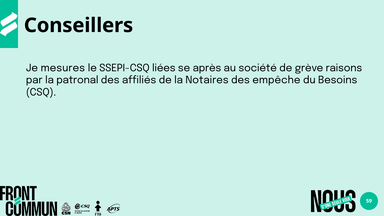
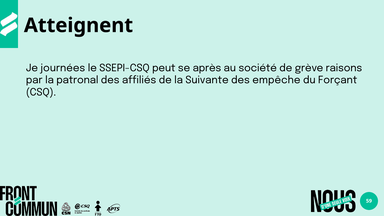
Conseillers: Conseillers -> Atteignent (78, 25)
mesures: mesures -> journées (63, 68)
liées: liées -> peut (164, 68)
Notaires: Notaires -> Suivante (207, 80)
Besoins: Besoins -> Forçant (338, 80)
